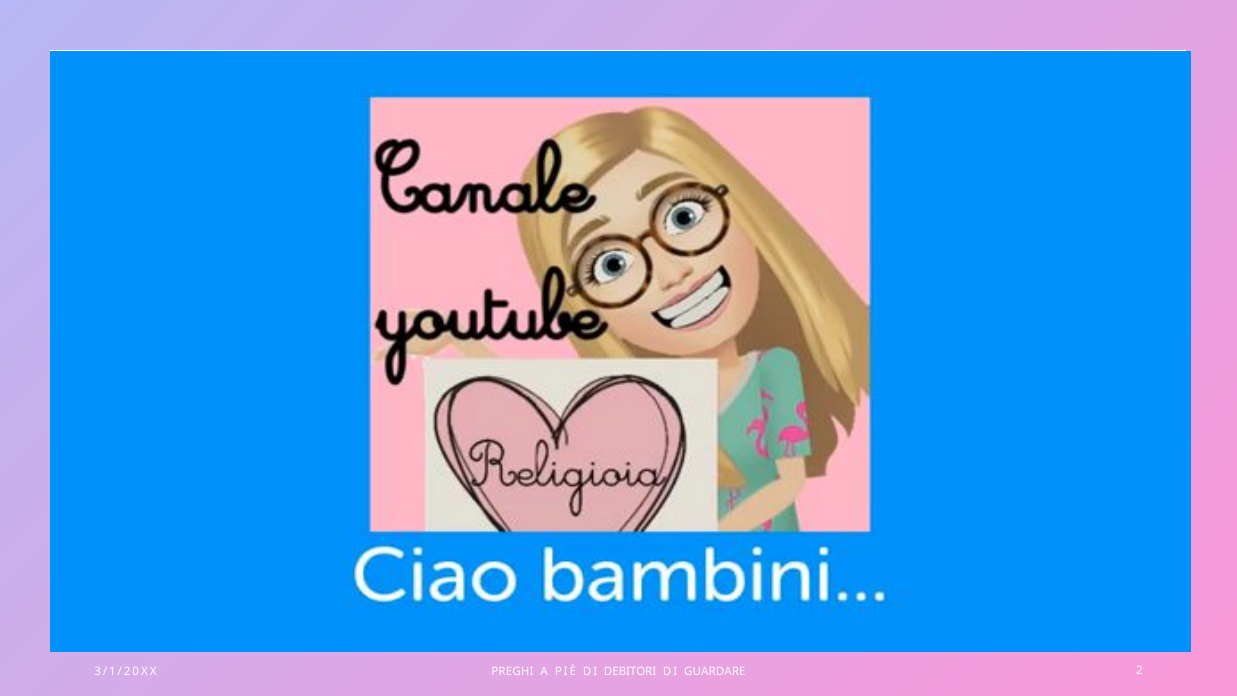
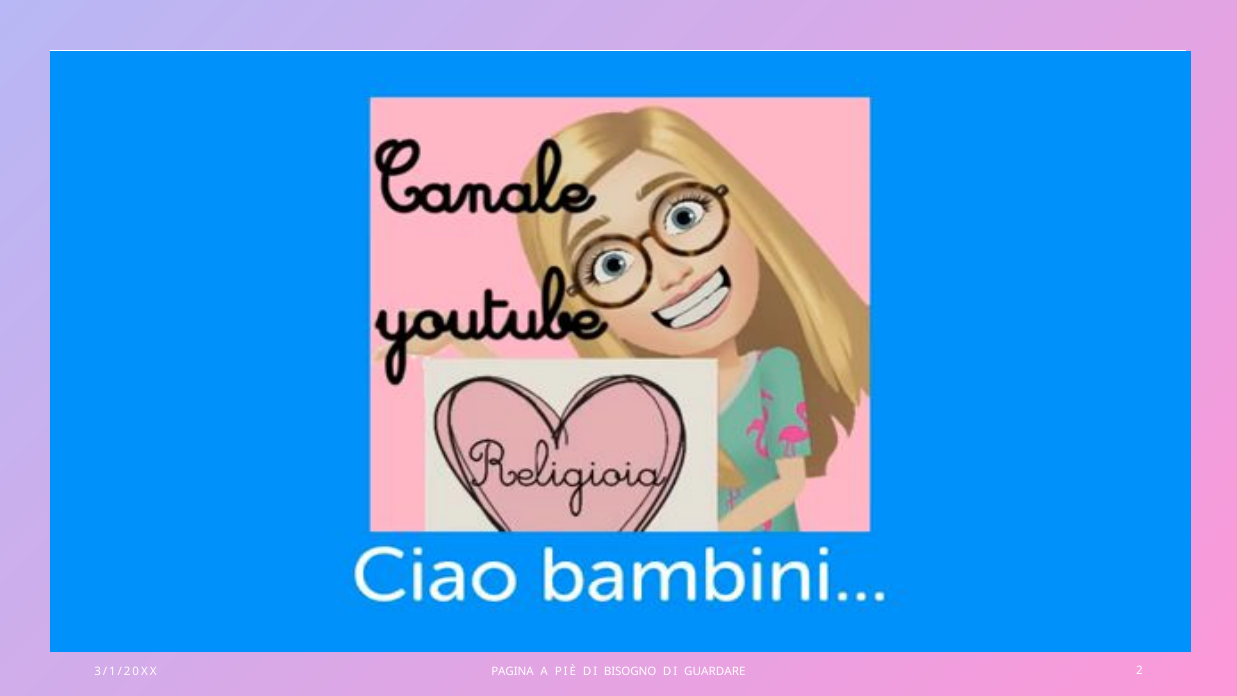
PREGHI: PREGHI -> PAGINA (513, 672)
DEBITORI: DEBITORI -> BISOGNO (630, 672)
